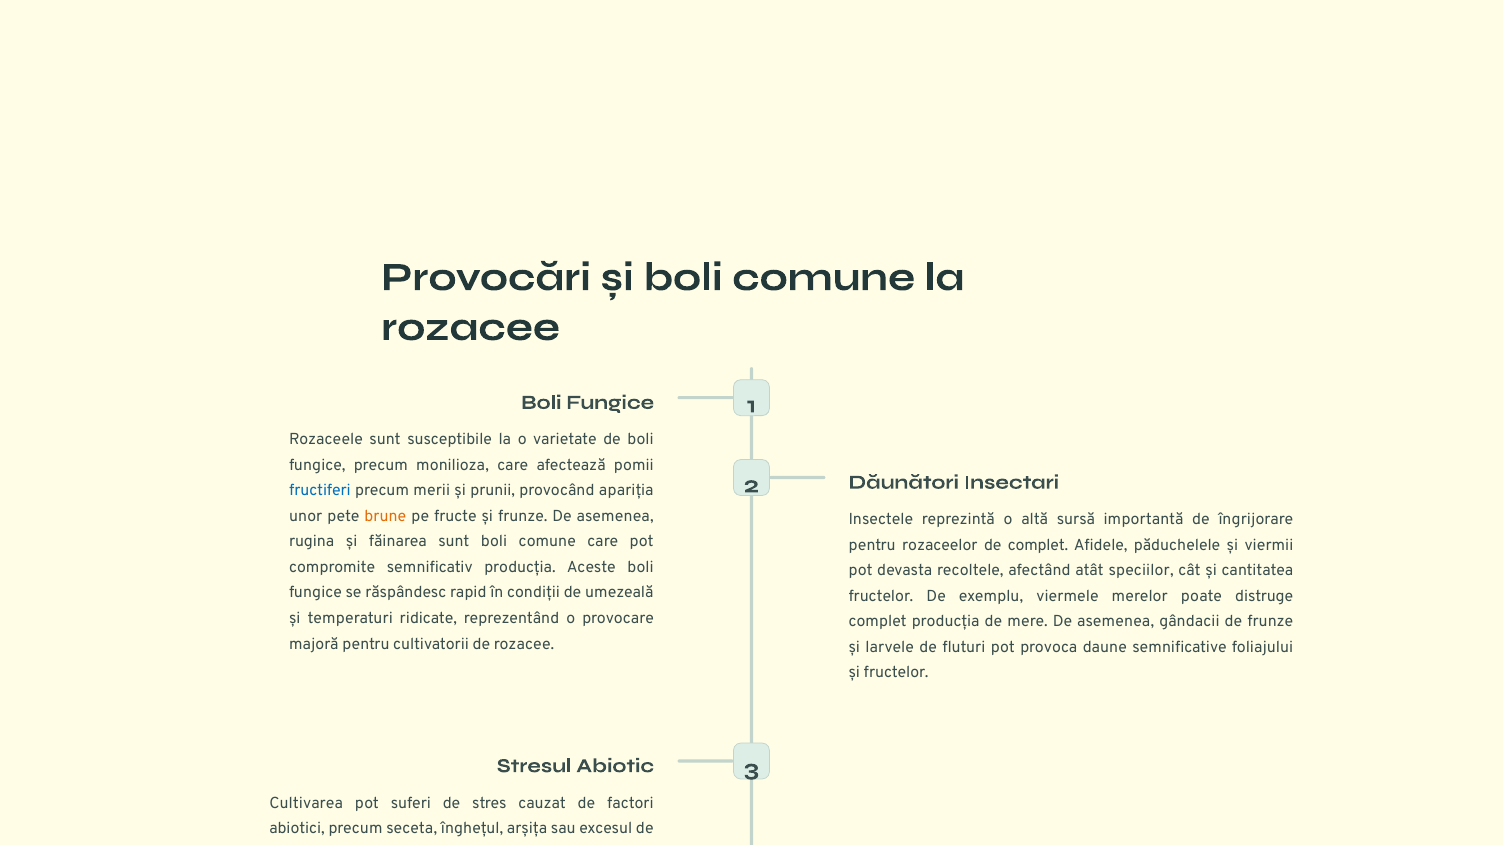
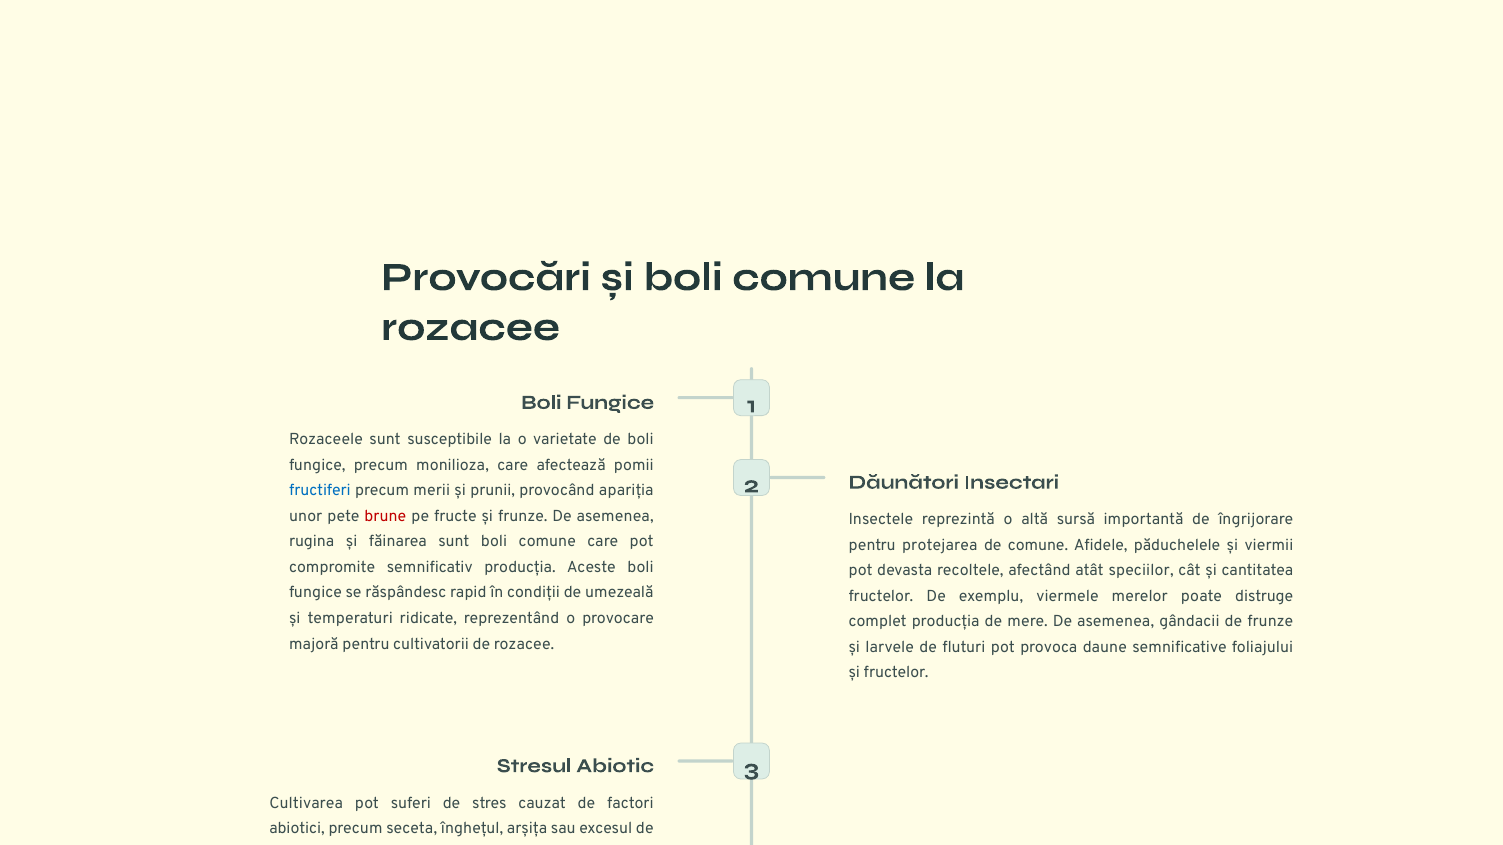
brune colour: orange -> red (385, 516)
rozaceelor: rozaceelor -> protejarea (940, 545)
de complet: complet -> comune (1038, 545)
